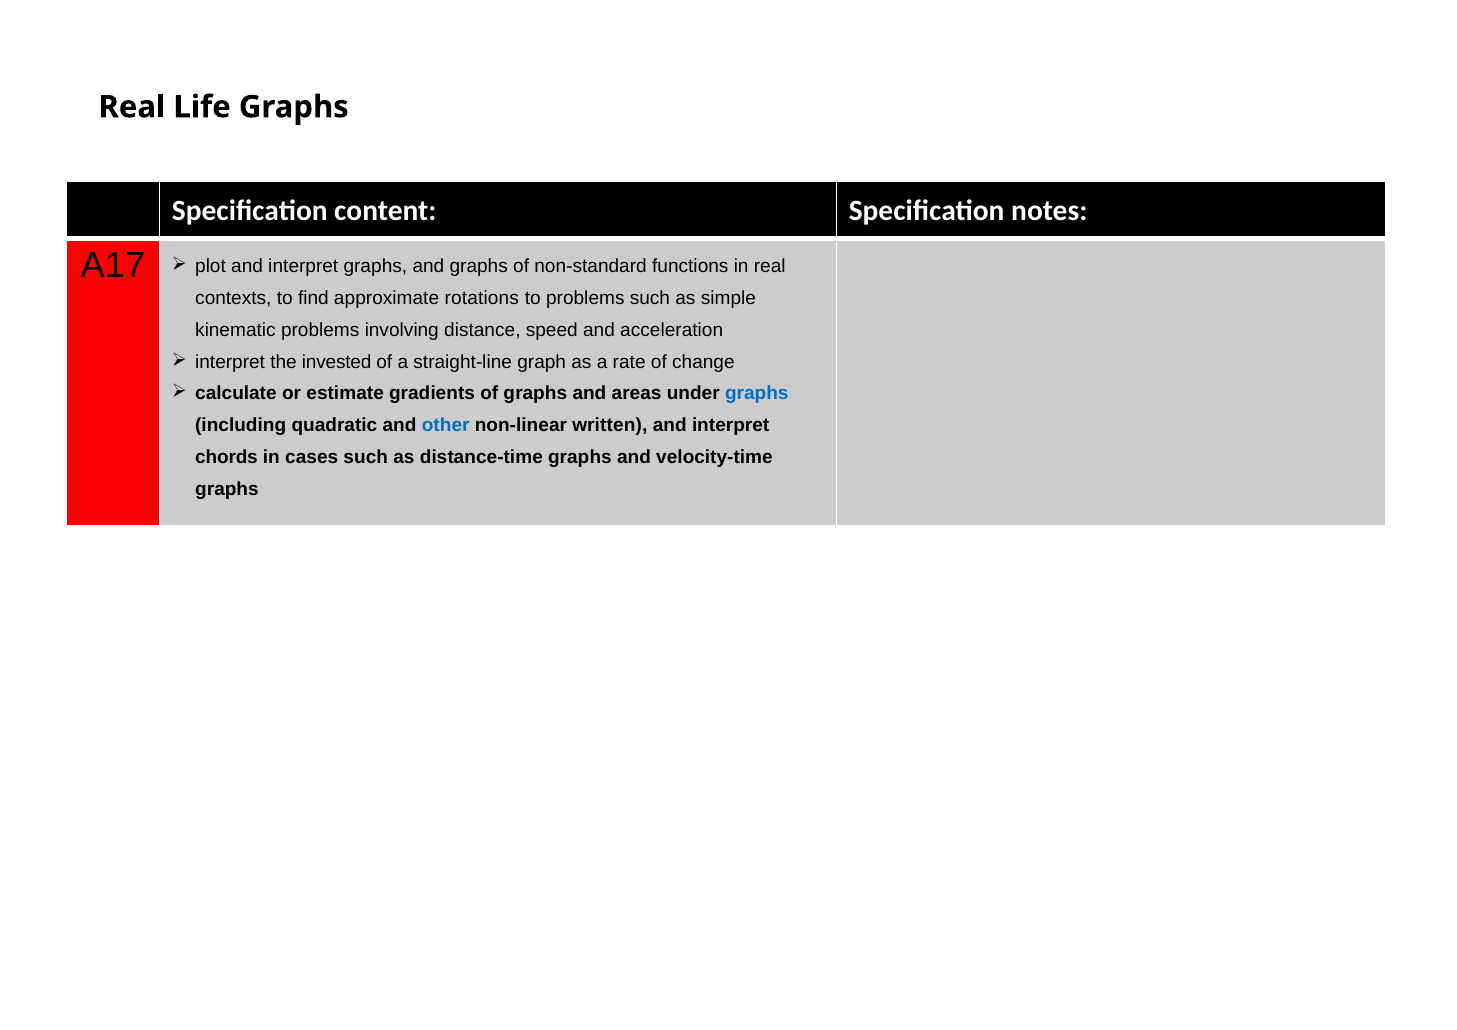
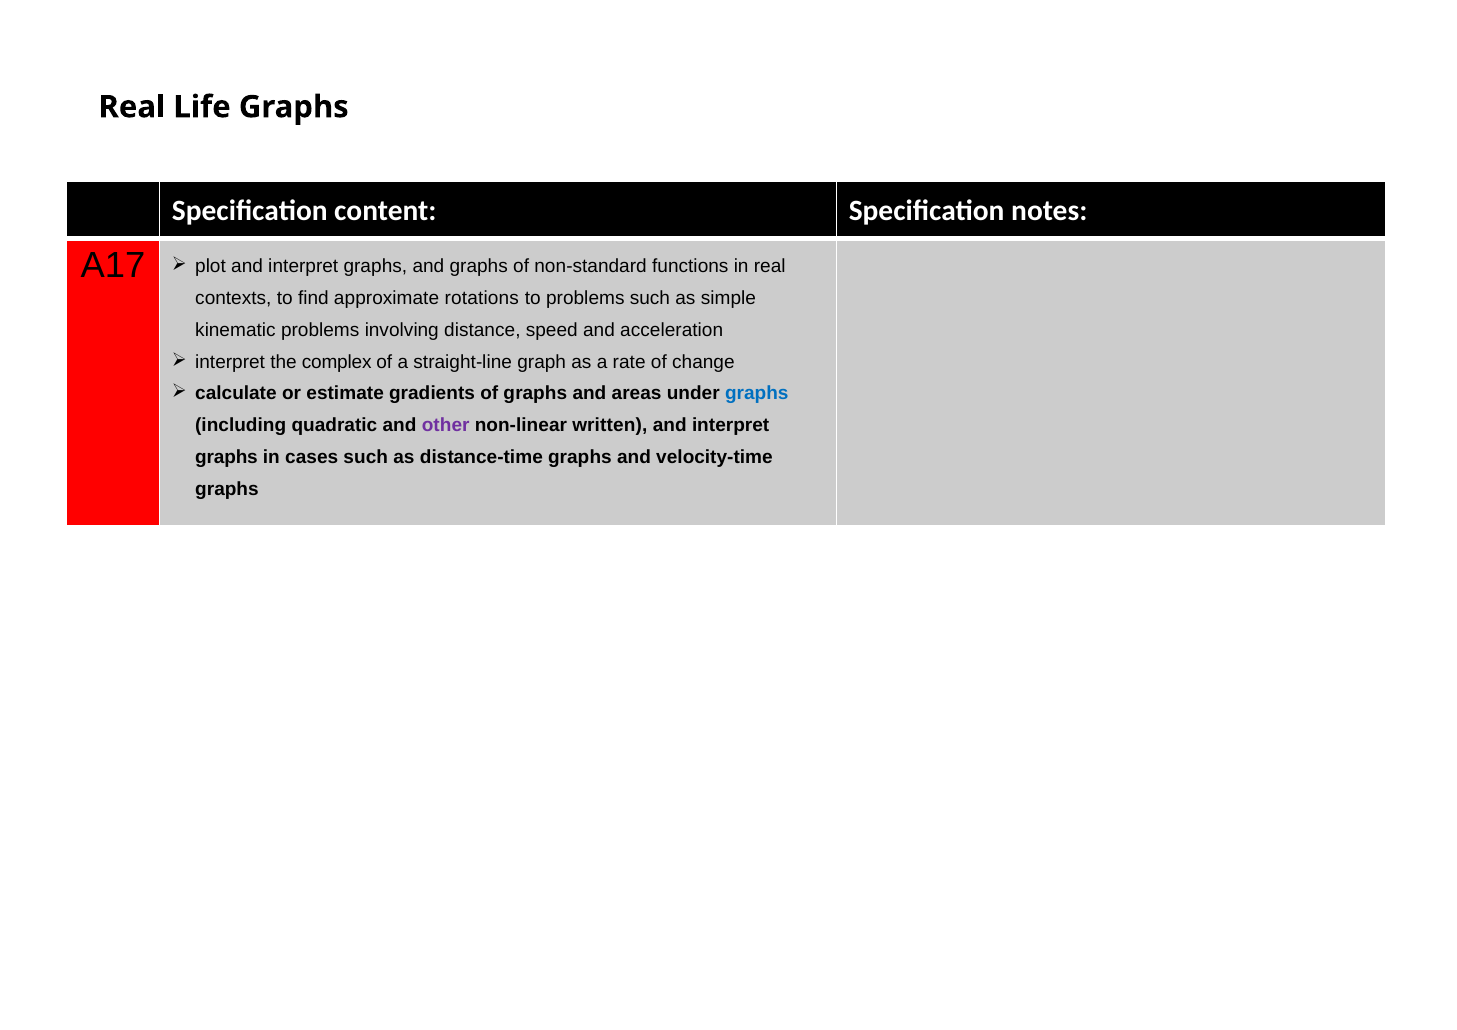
invested: invested -> complex (337, 362)
other colour: blue -> purple (446, 425)
chords: chords -> graphs (227, 457)
